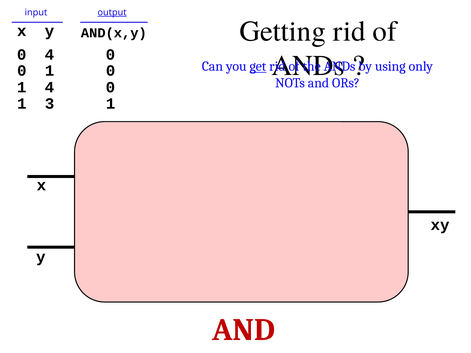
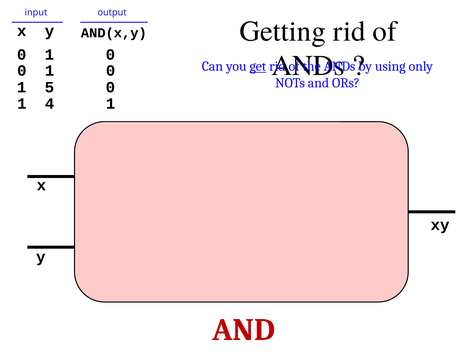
output underline: present -> none (112, 12)
4: 4 -> 1 (49, 55)
1 4: 4 -> 5 (49, 87)
3: 3 -> 4 (50, 104)
